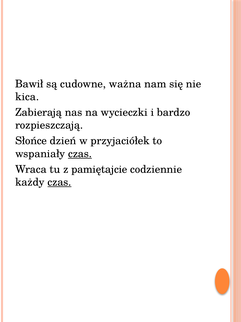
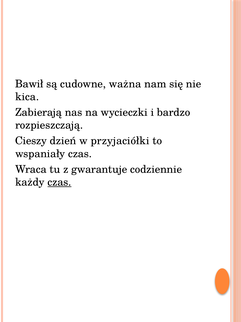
Słońce: Słońce -> Cieszy (31, 141)
przyjaciółek: przyjaciółek -> przyjaciółki (120, 141)
czas underline: present -> none (80, 153)
pamiętajcie: pamiętajcie -> gwarantuje (99, 169)
